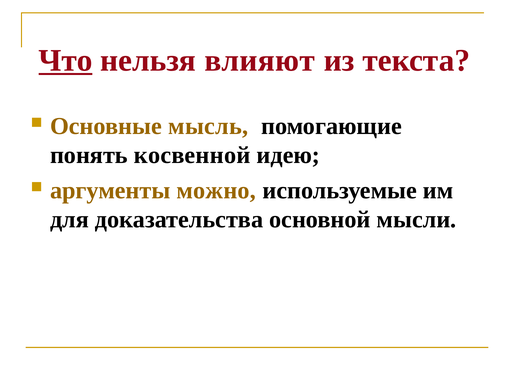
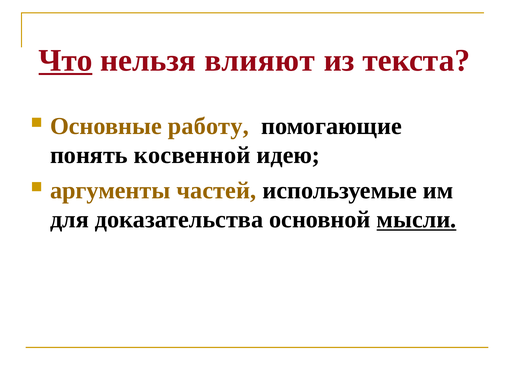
мысль: мысль -> работу (208, 126)
можно: можно -> частей (216, 190)
мысли underline: none -> present (417, 219)
